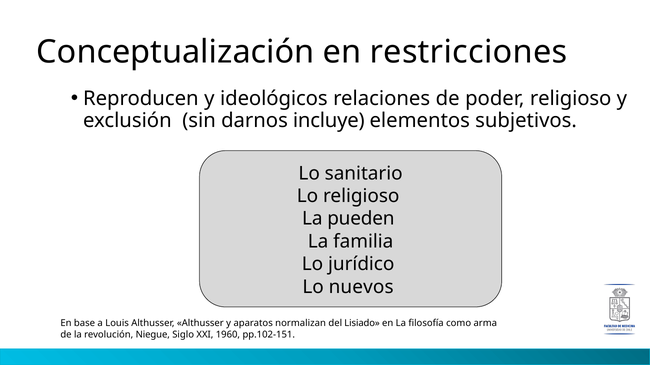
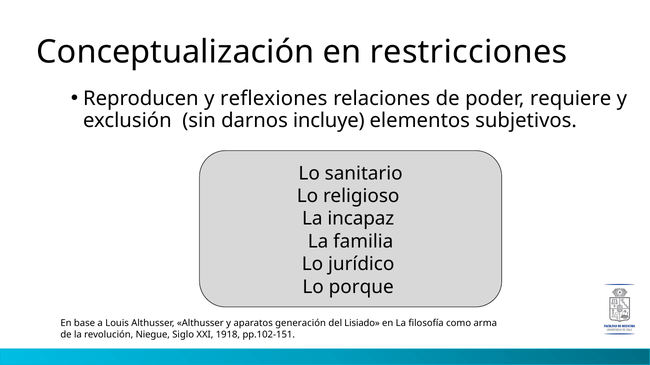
ideológicos: ideológicos -> reflexiones (274, 99)
poder religioso: religioso -> requiere (571, 99)
pueden: pueden -> incapaz (361, 219)
nuevos: nuevos -> porque (361, 287)
normalizan: normalizan -> generación (301, 324)
1960: 1960 -> 1918 (228, 335)
